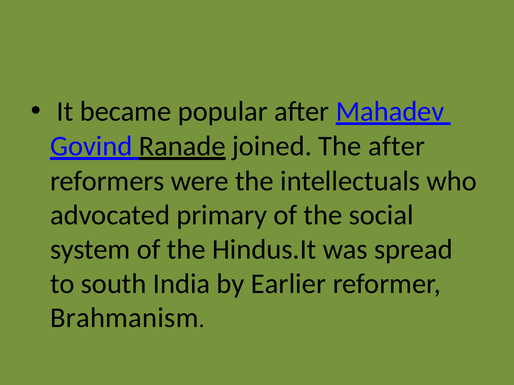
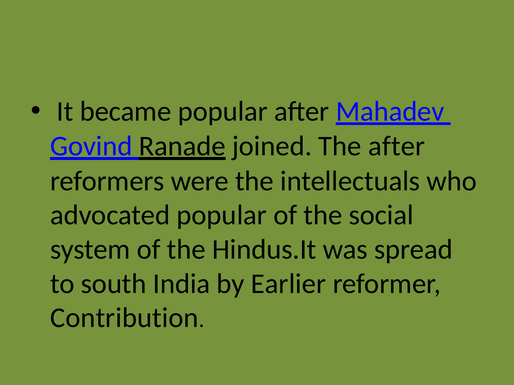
advocated primary: primary -> popular (222, 215)
Brahmanism: Brahmanism -> Contribution (124, 318)
